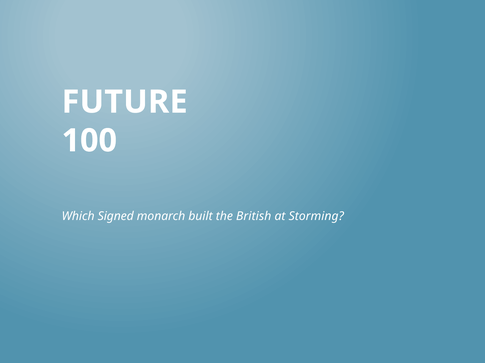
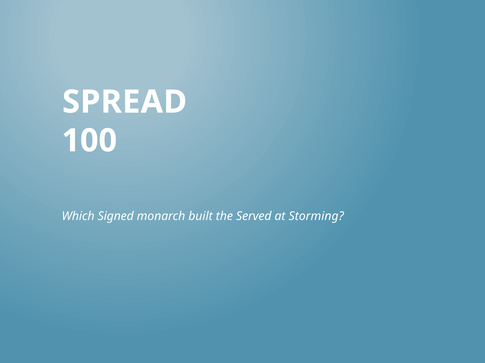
FUTURE: FUTURE -> SPREAD (125, 102)
British: British -> Served (254, 217)
